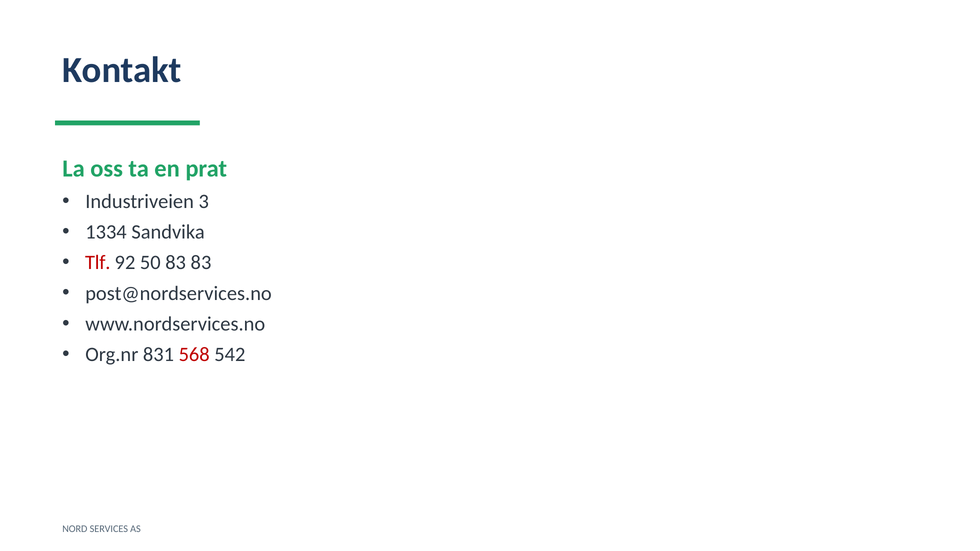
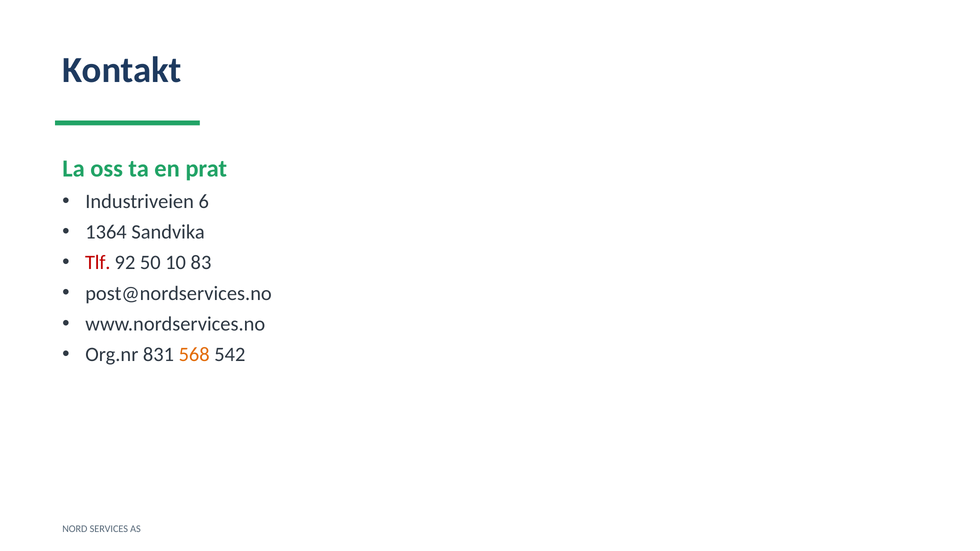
3: 3 -> 6 (204, 202)
1334: 1334 -> 1364 (106, 232)
50 83: 83 -> 10 (176, 263)
568 colour: red -> orange (194, 355)
